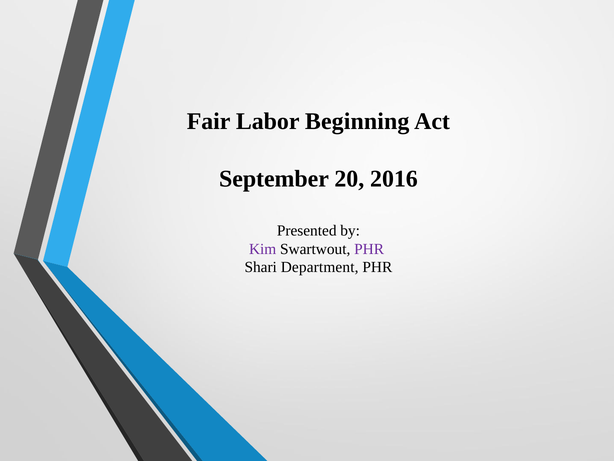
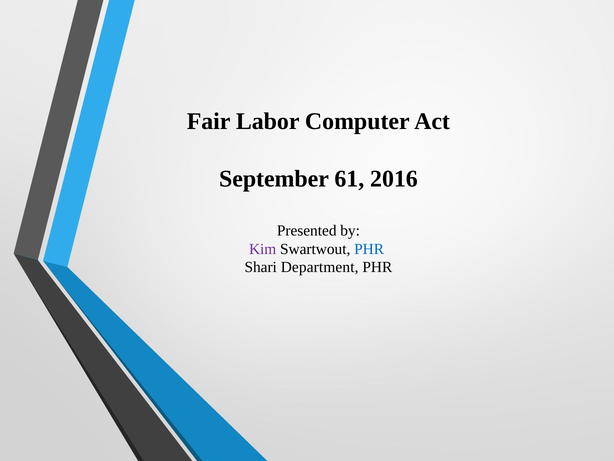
Beginning: Beginning -> Computer (357, 121)
20: 20 -> 61 (349, 179)
PHR colour: purple -> blue (369, 249)
